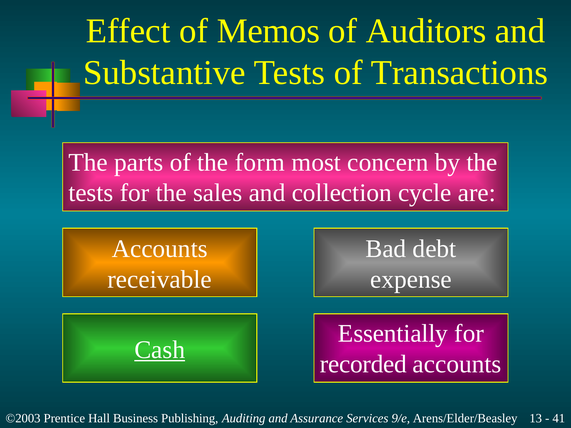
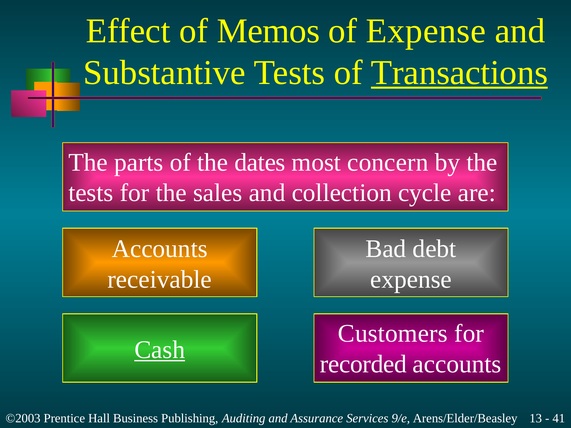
of Auditors: Auditors -> Expense (426, 31)
Transactions underline: none -> present (459, 73)
form: form -> dates (260, 162)
Essentially: Essentially -> Customers (393, 334)
